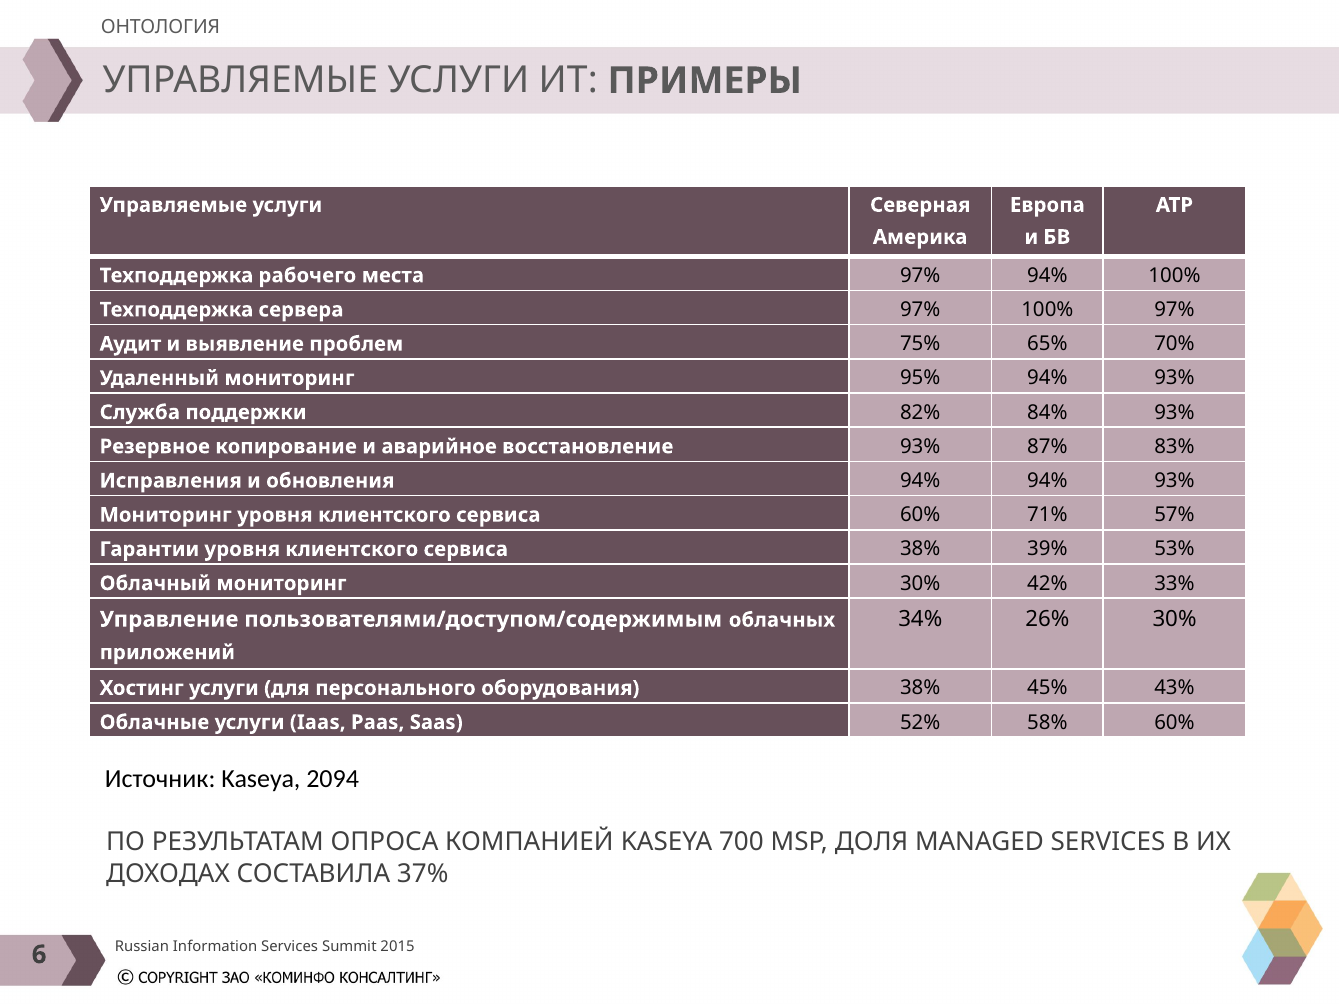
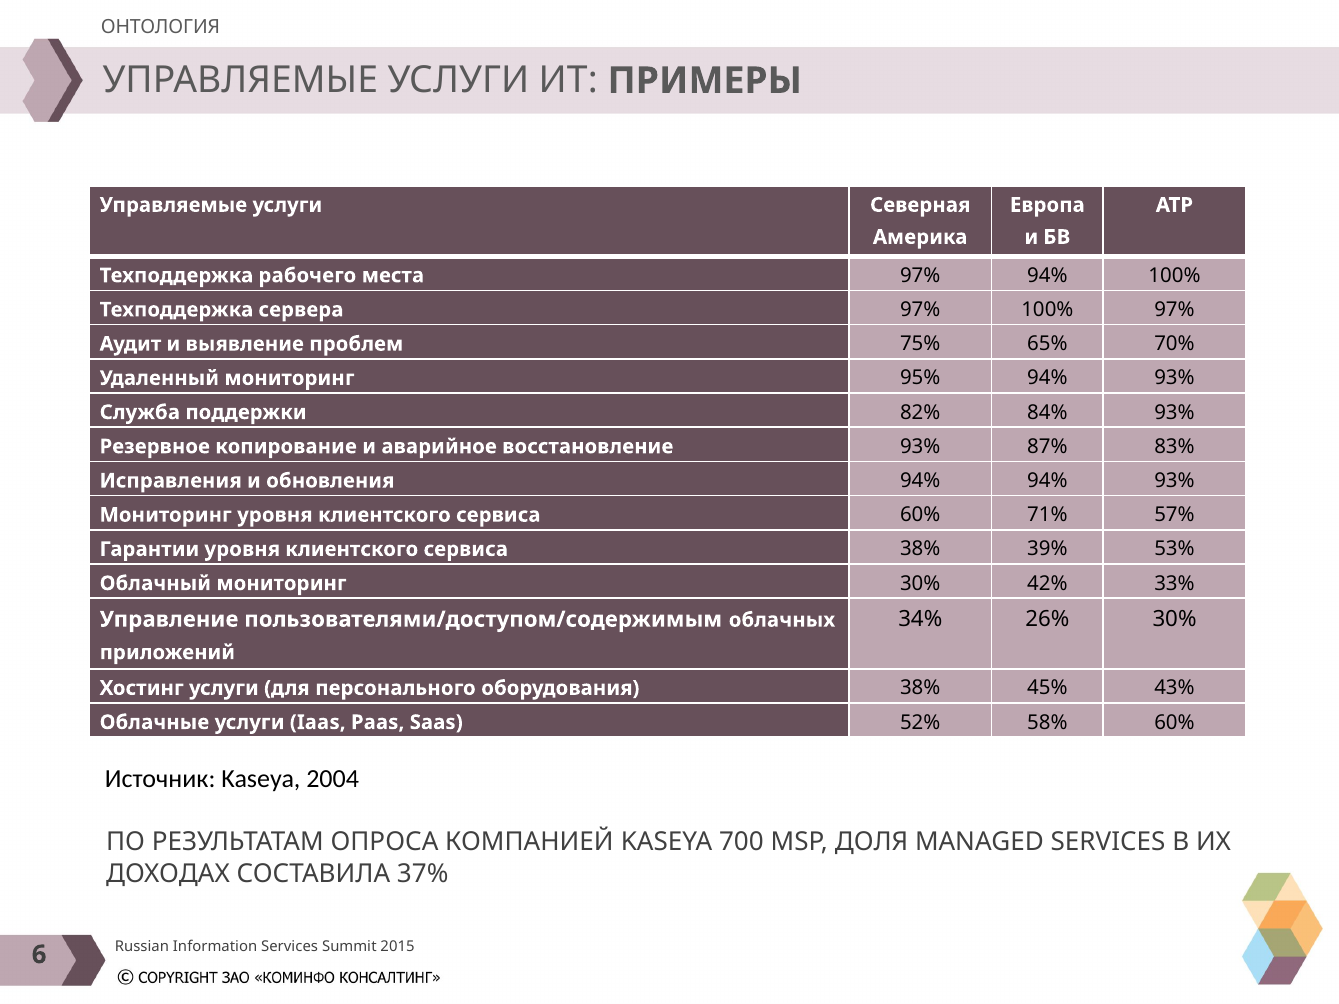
2094: 2094 -> 2004 (333, 779)
